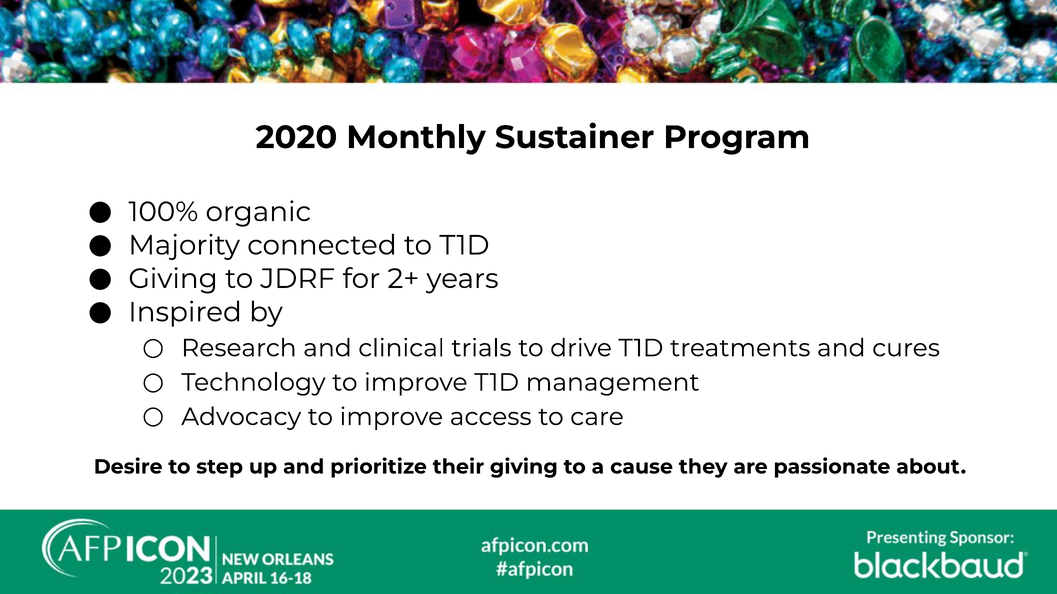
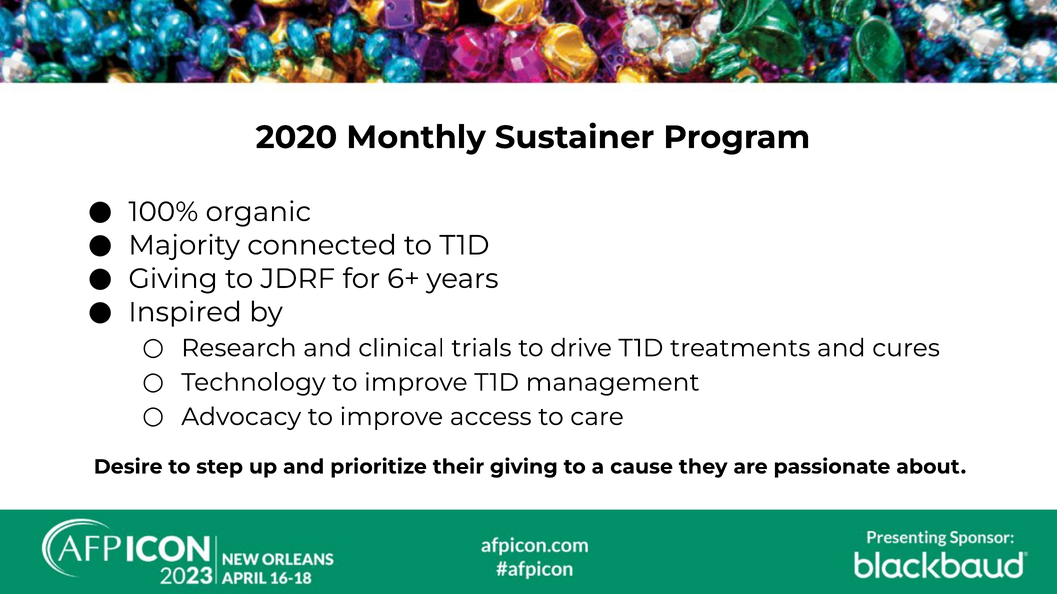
2+: 2+ -> 6+ (403, 279)
